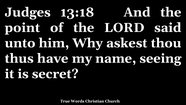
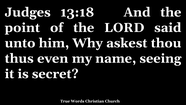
have: have -> even (53, 58)
